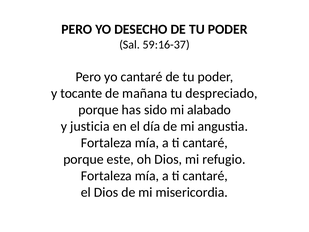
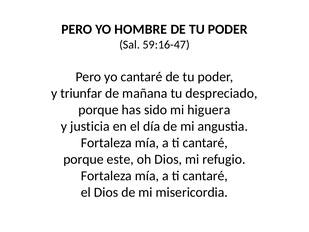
DESECHO: DESECHO -> HOMBRE (141, 29)
59:16-37: 59:16-37 -> 59:16-47 (166, 45)
tocante: tocante -> triunfar (81, 93)
alabado: alabado -> higuera (209, 110)
